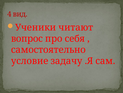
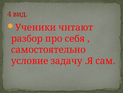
вопрос: вопрос -> разбор (27, 38)
